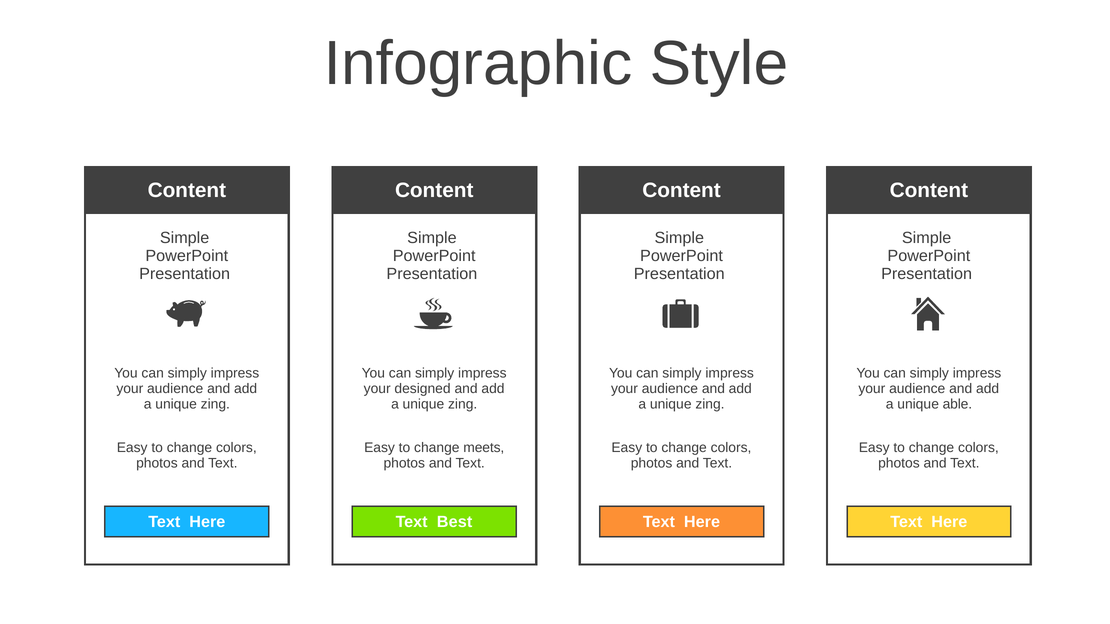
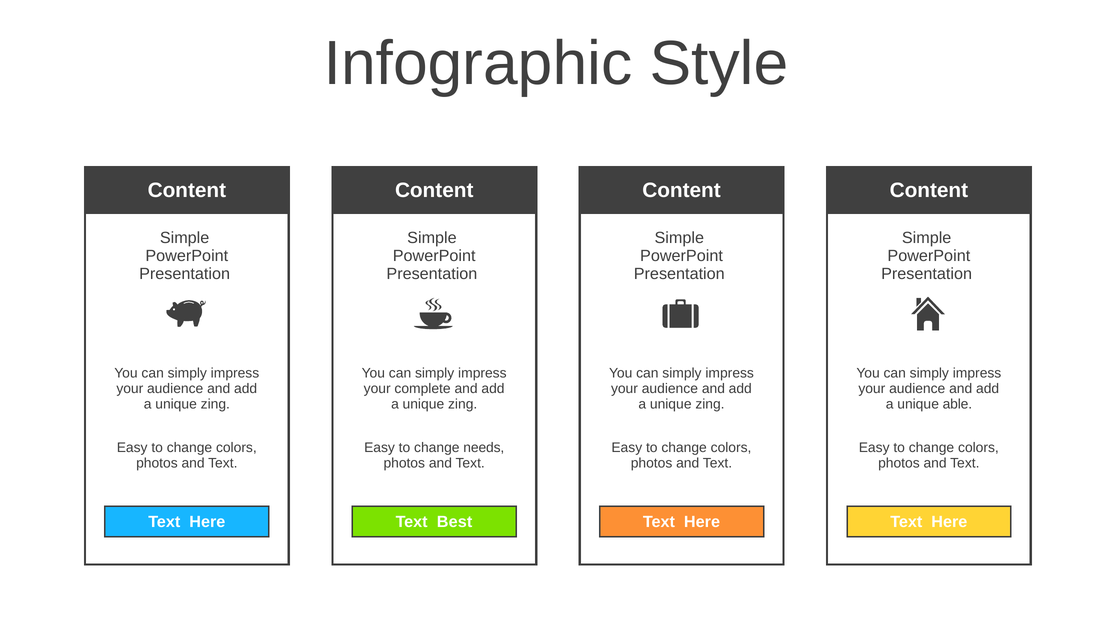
designed: designed -> complete (423, 389)
meets: meets -> needs (484, 448)
